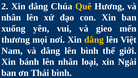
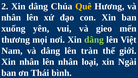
dâng colour: yellow -> light green (94, 39)
lên bình: bình -> tràn (89, 50)
Xin bánh: bánh -> nhân (29, 62)
